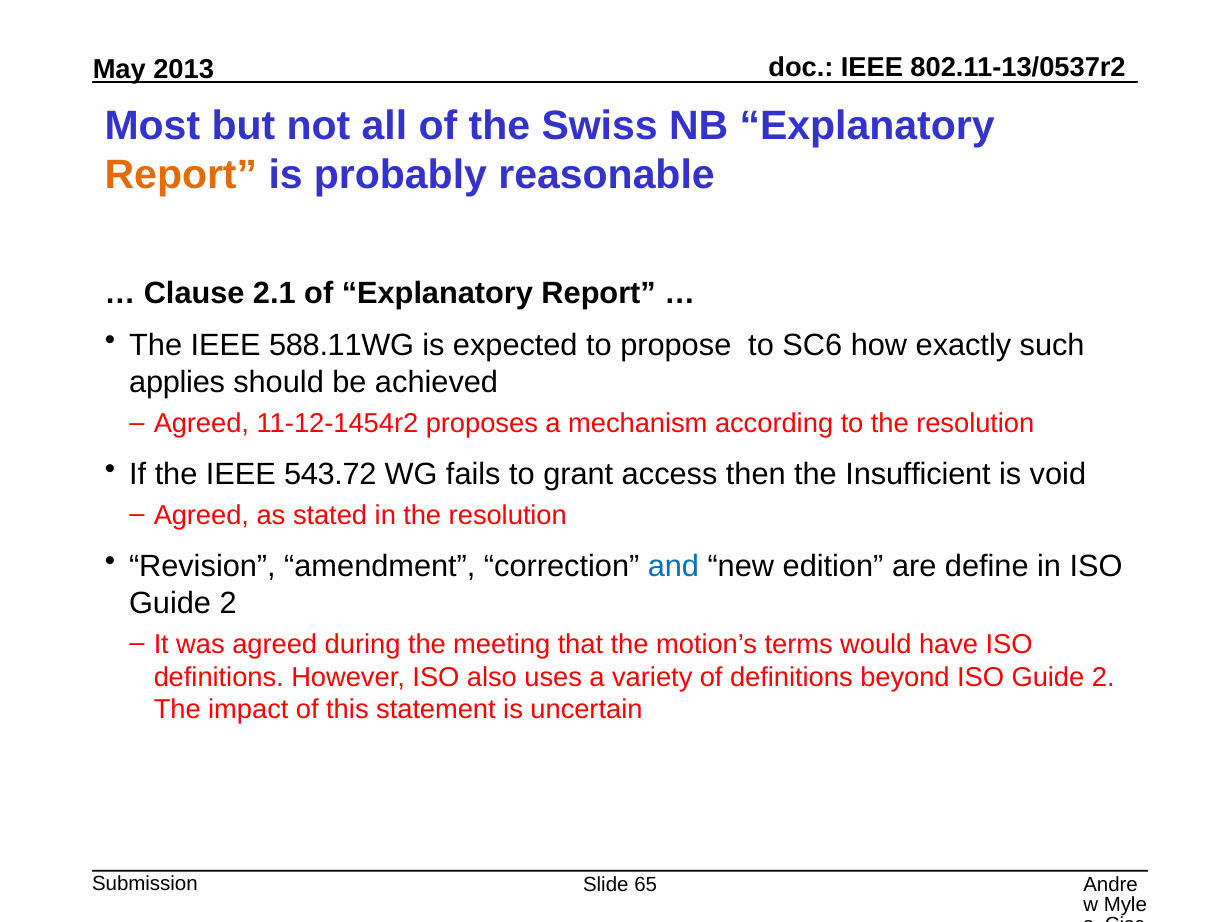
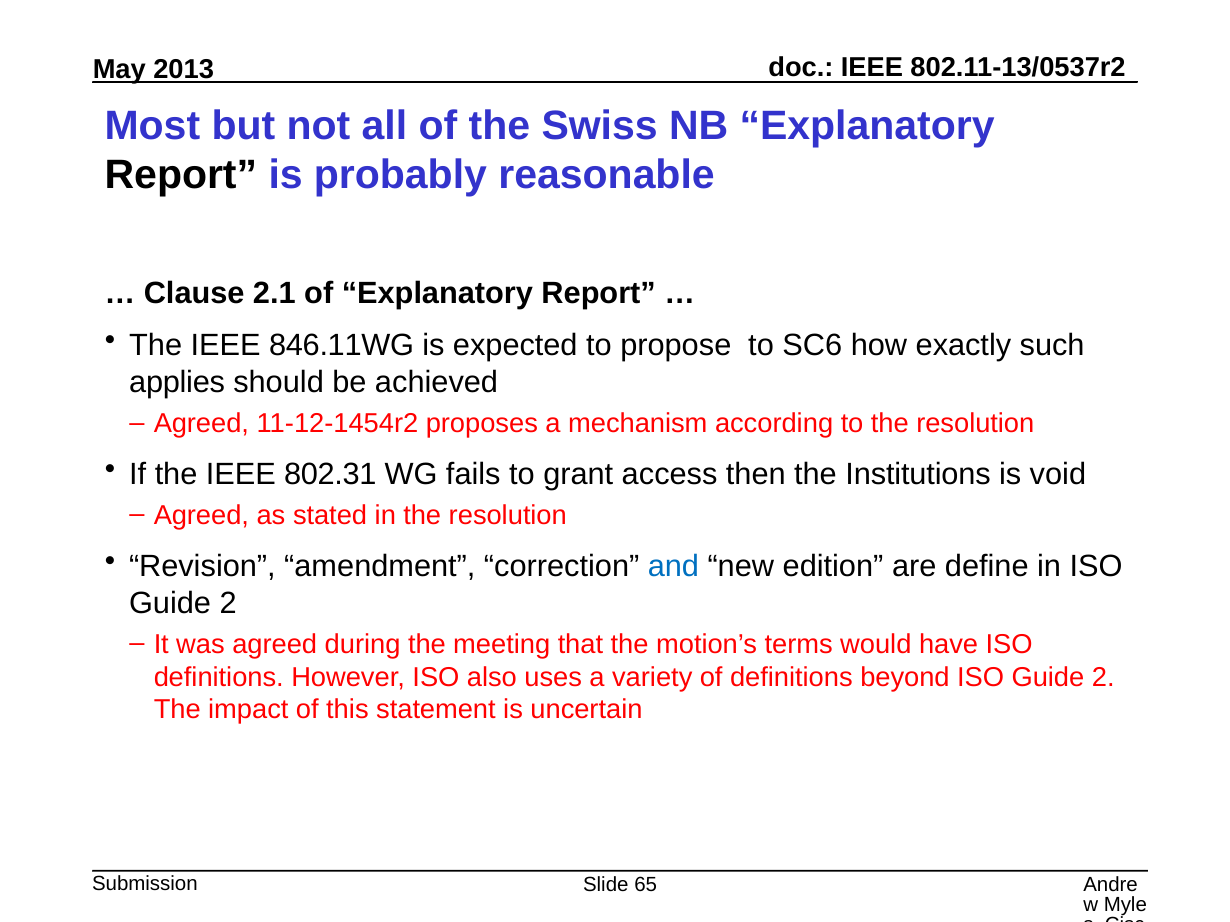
Report colour: orange -> black (181, 175)
588.11WG: 588.11WG -> 846.11WG (342, 346)
543.72: 543.72 -> 802.31 (330, 474)
Insufficient: Insufficient -> Institutions (918, 474)
